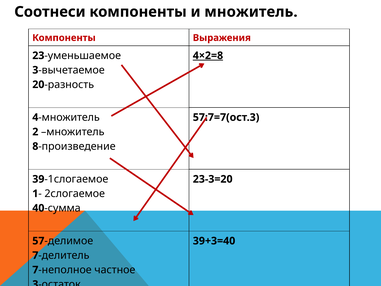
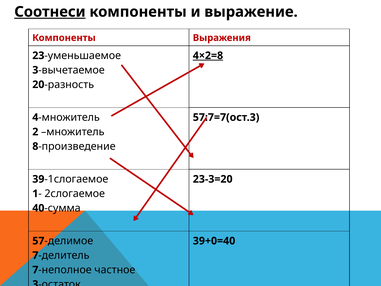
Соотнеси underline: none -> present (50, 12)
и множитель: множитель -> выражение (251, 12)
39+3=40: 39+3=40 -> 39+0=40 (214, 241)
